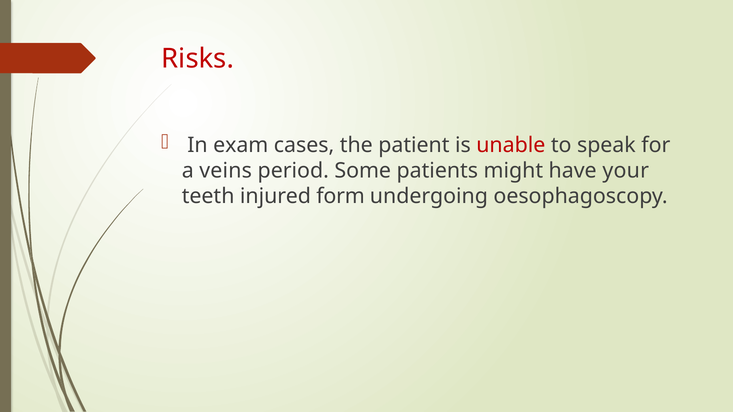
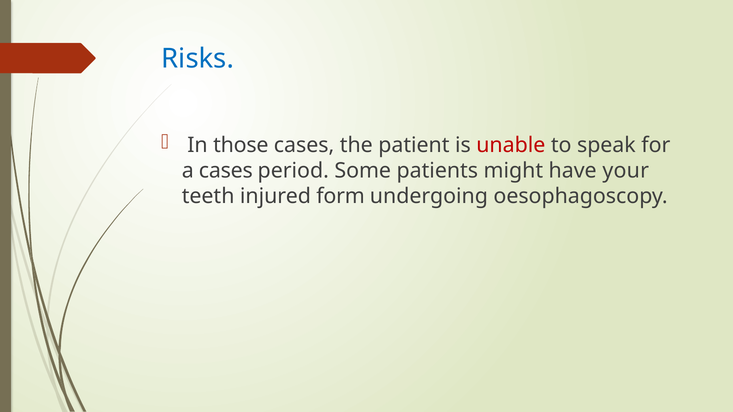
Risks colour: red -> blue (198, 59)
exam: exam -> those (241, 145)
a veins: veins -> cases (226, 171)
